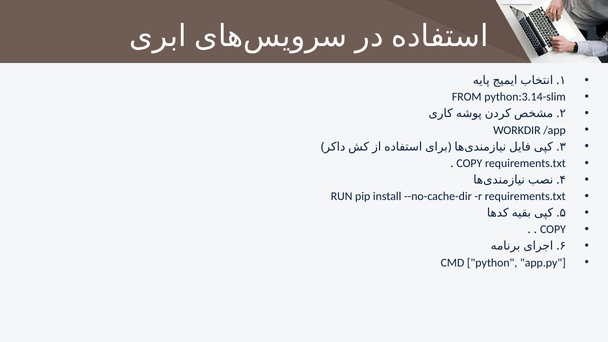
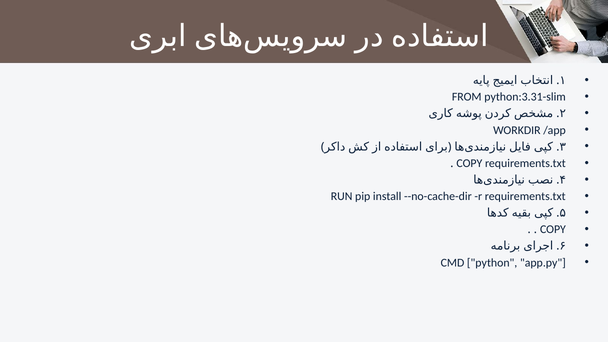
python:3.14-slim: python:3.14-slim -> python:3.31-slim (525, 97)
